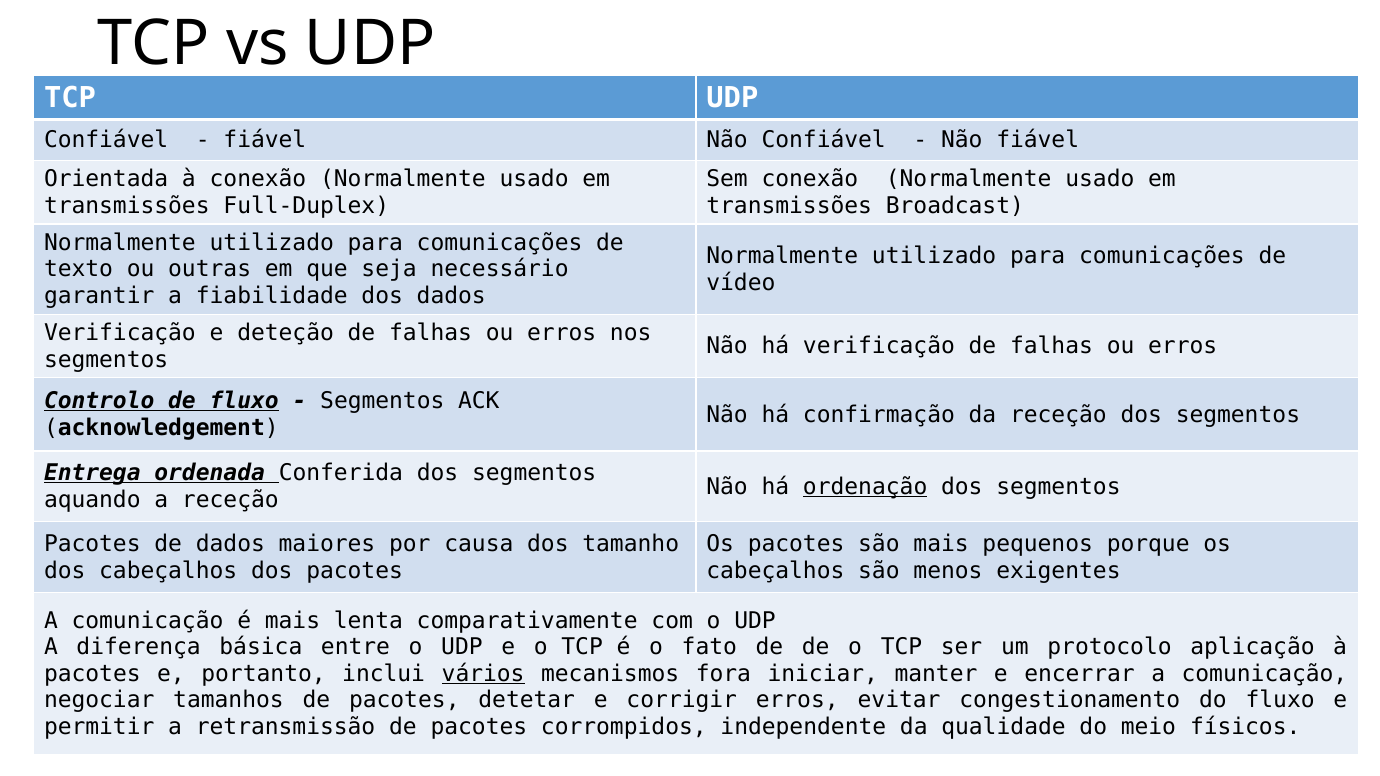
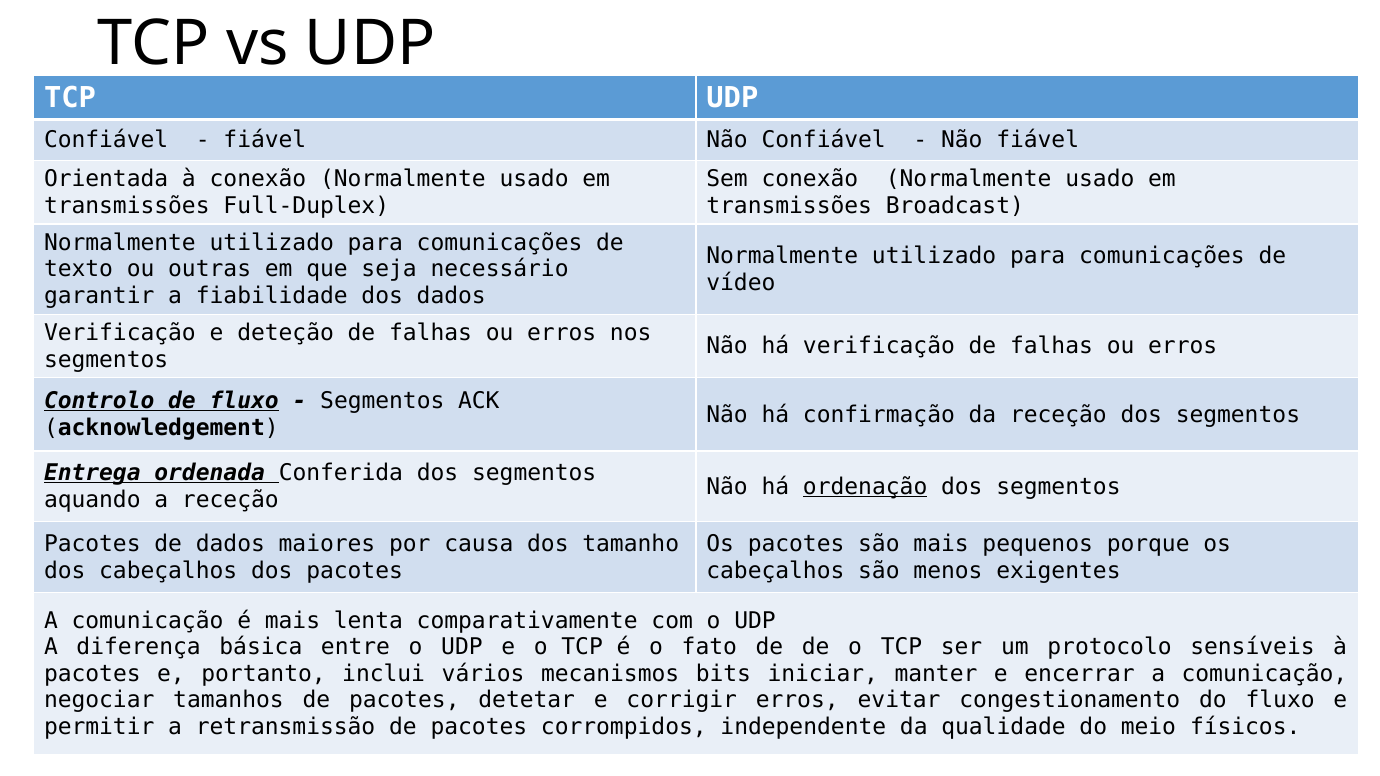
aplicação: aplicação -> sensíveis (1252, 647)
vários underline: present -> none (483, 674)
fora: fora -> bits (723, 674)
